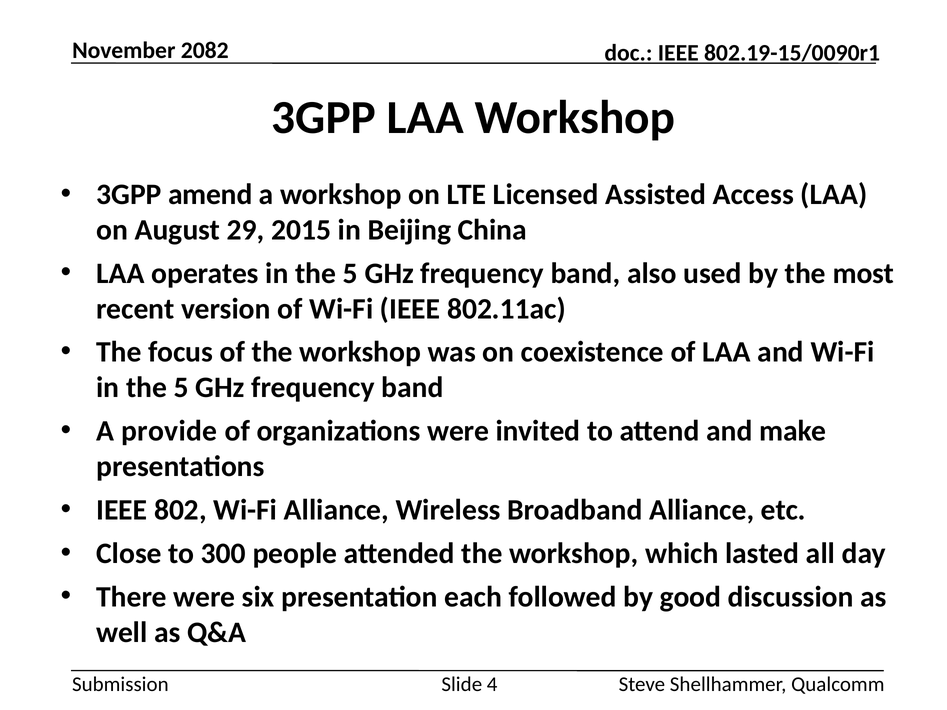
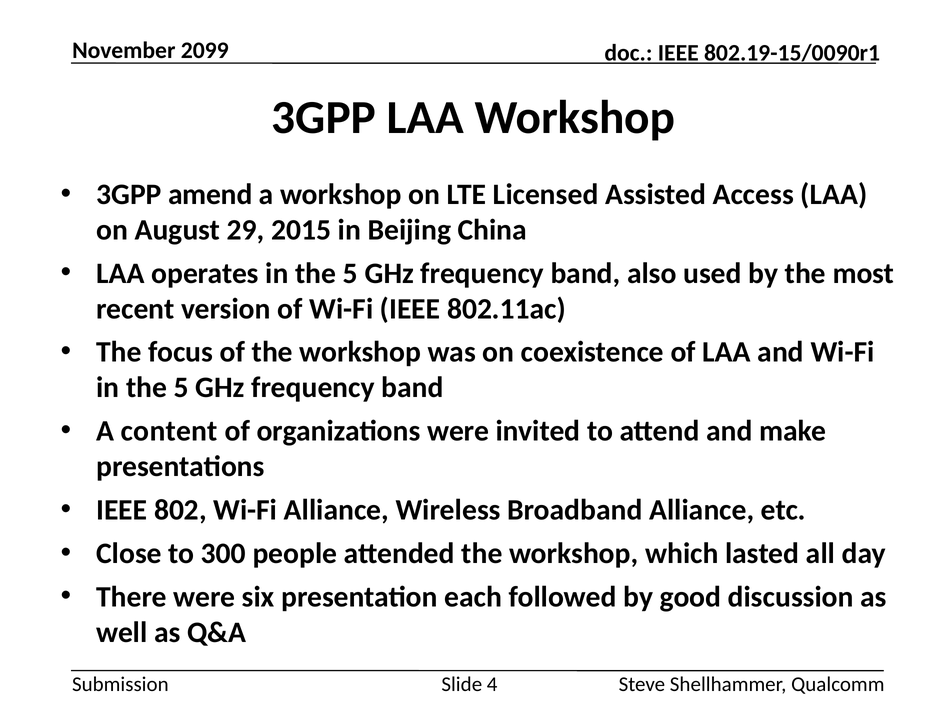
2082: 2082 -> 2099 (205, 50)
provide: provide -> content (169, 431)
